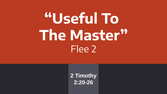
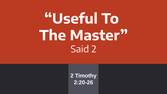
Flee: Flee -> Said (80, 49)
